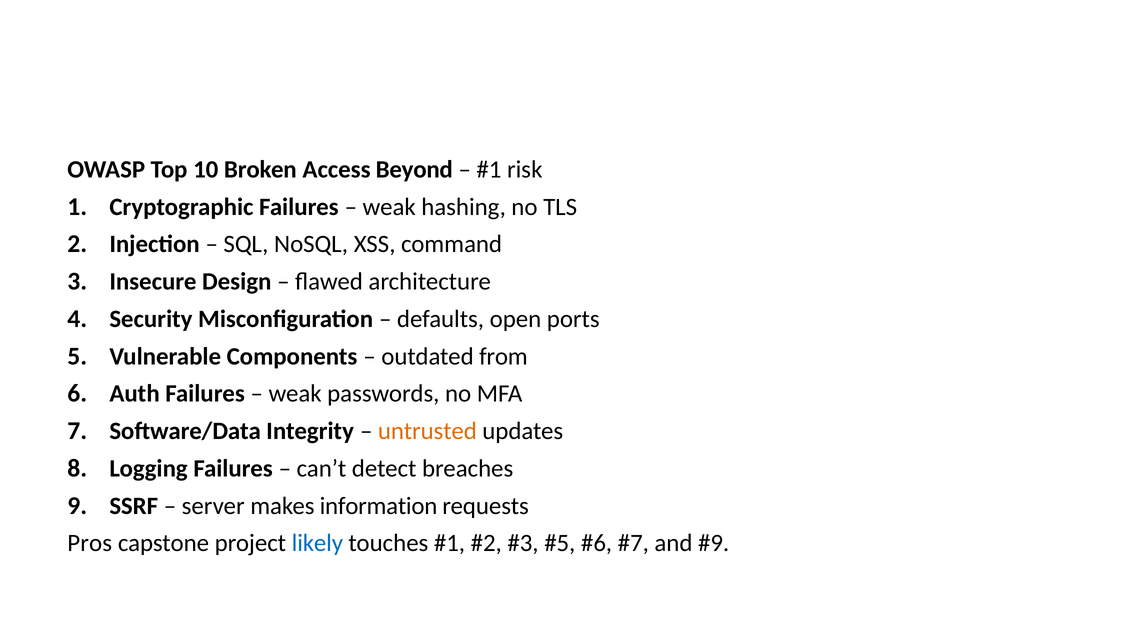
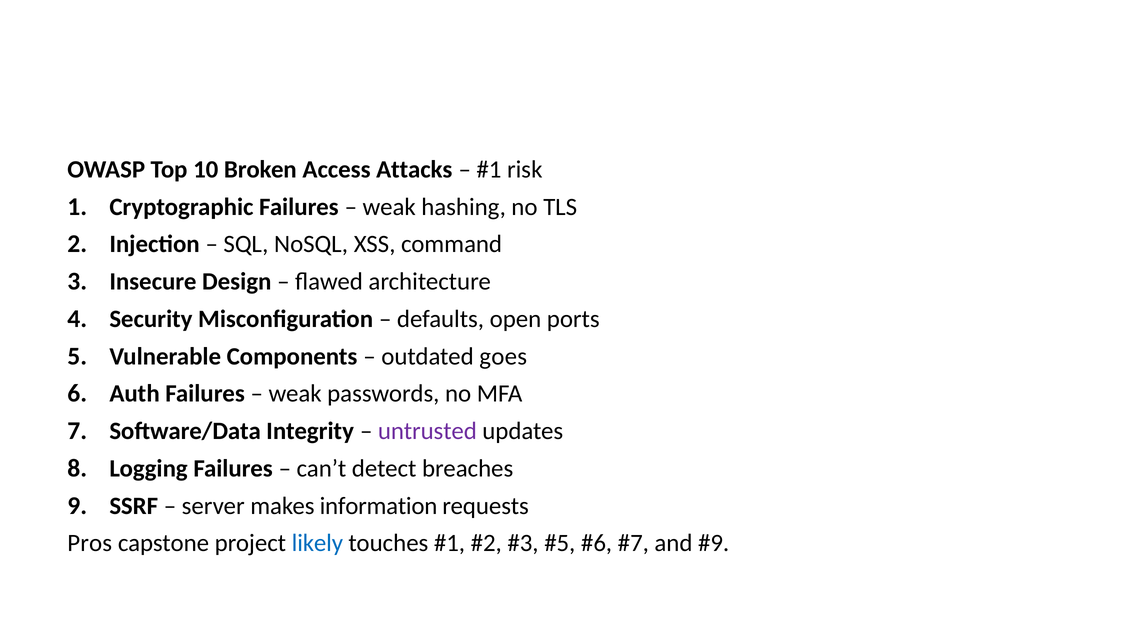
Beyond: Beyond -> Attacks (414, 170)
from: from -> goes (503, 356)
untrusted colour: orange -> purple (427, 431)
